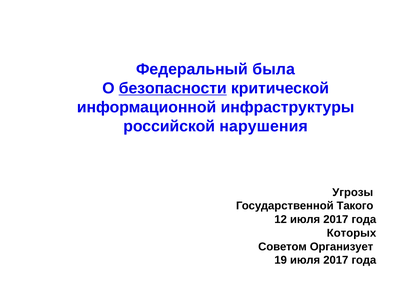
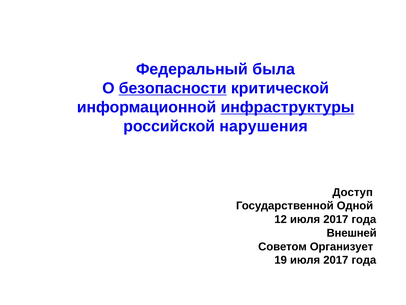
инфраструктуры underline: none -> present (287, 107)
Угрозы: Угрозы -> Доступ (353, 192)
Такого: Такого -> Одной (355, 206)
Которых: Которых -> Внешней (352, 233)
